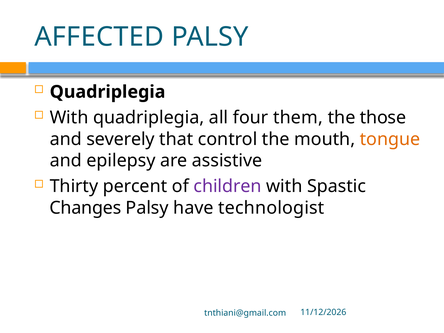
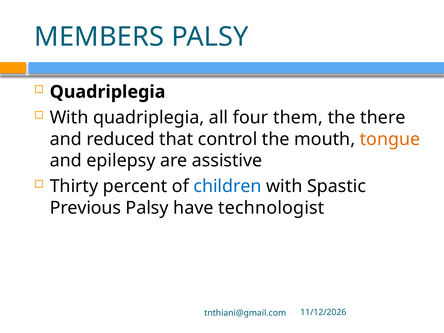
AFFECTED: AFFECTED -> MEMBERS (99, 37)
those: those -> there (383, 118)
severely: severely -> reduced (121, 139)
children colour: purple -> blue (228, 186)
Changes: Changes -> Previous (85, 208)
